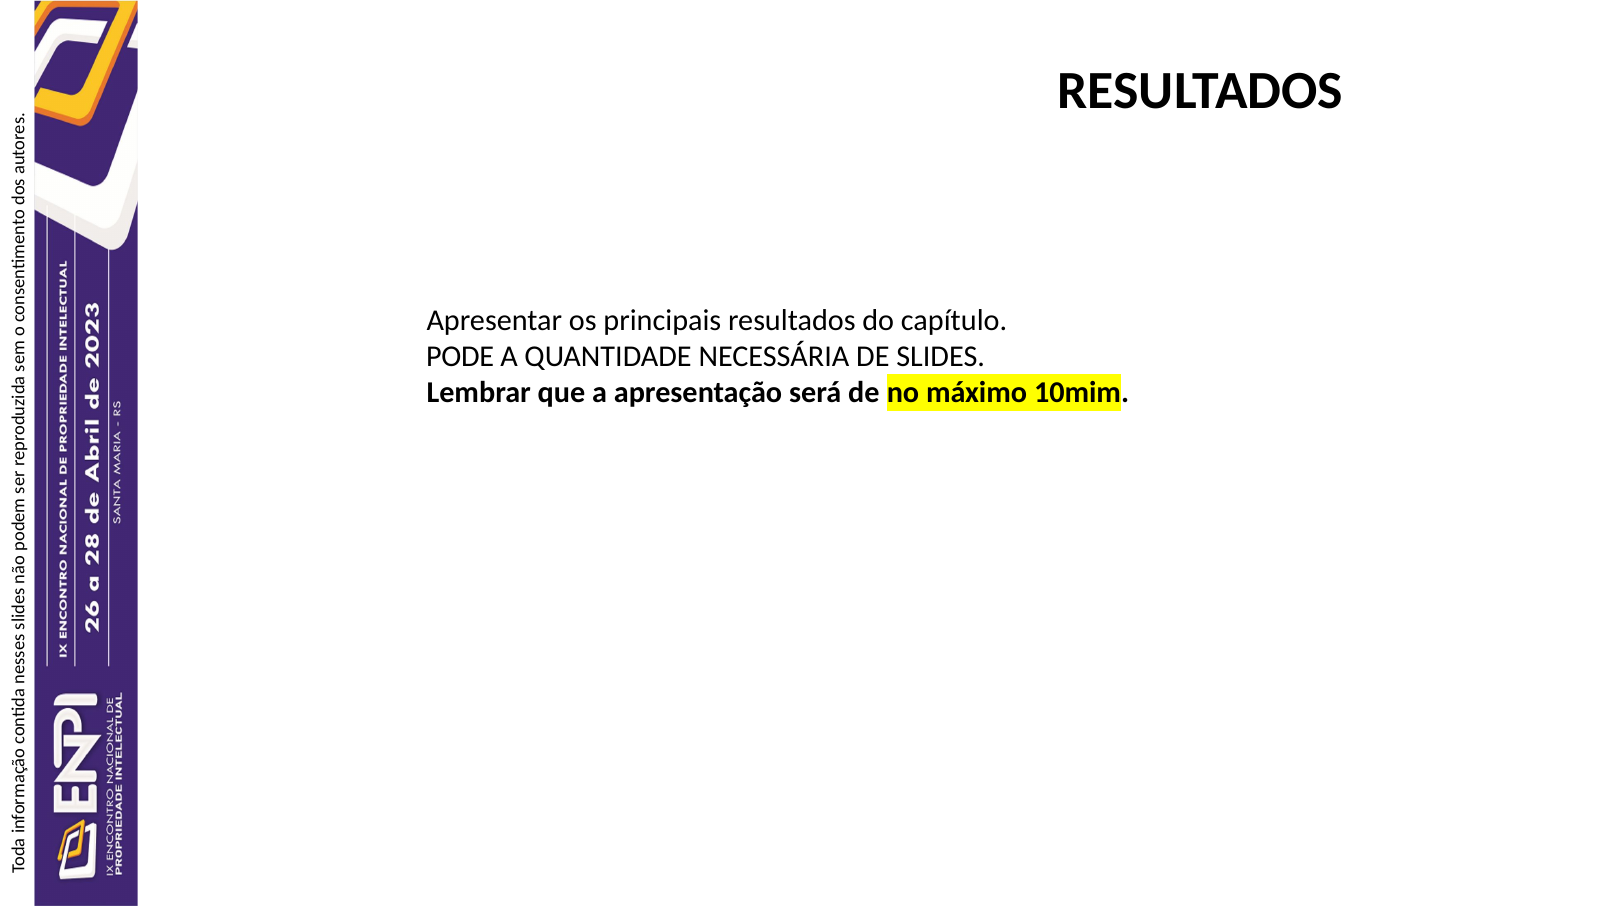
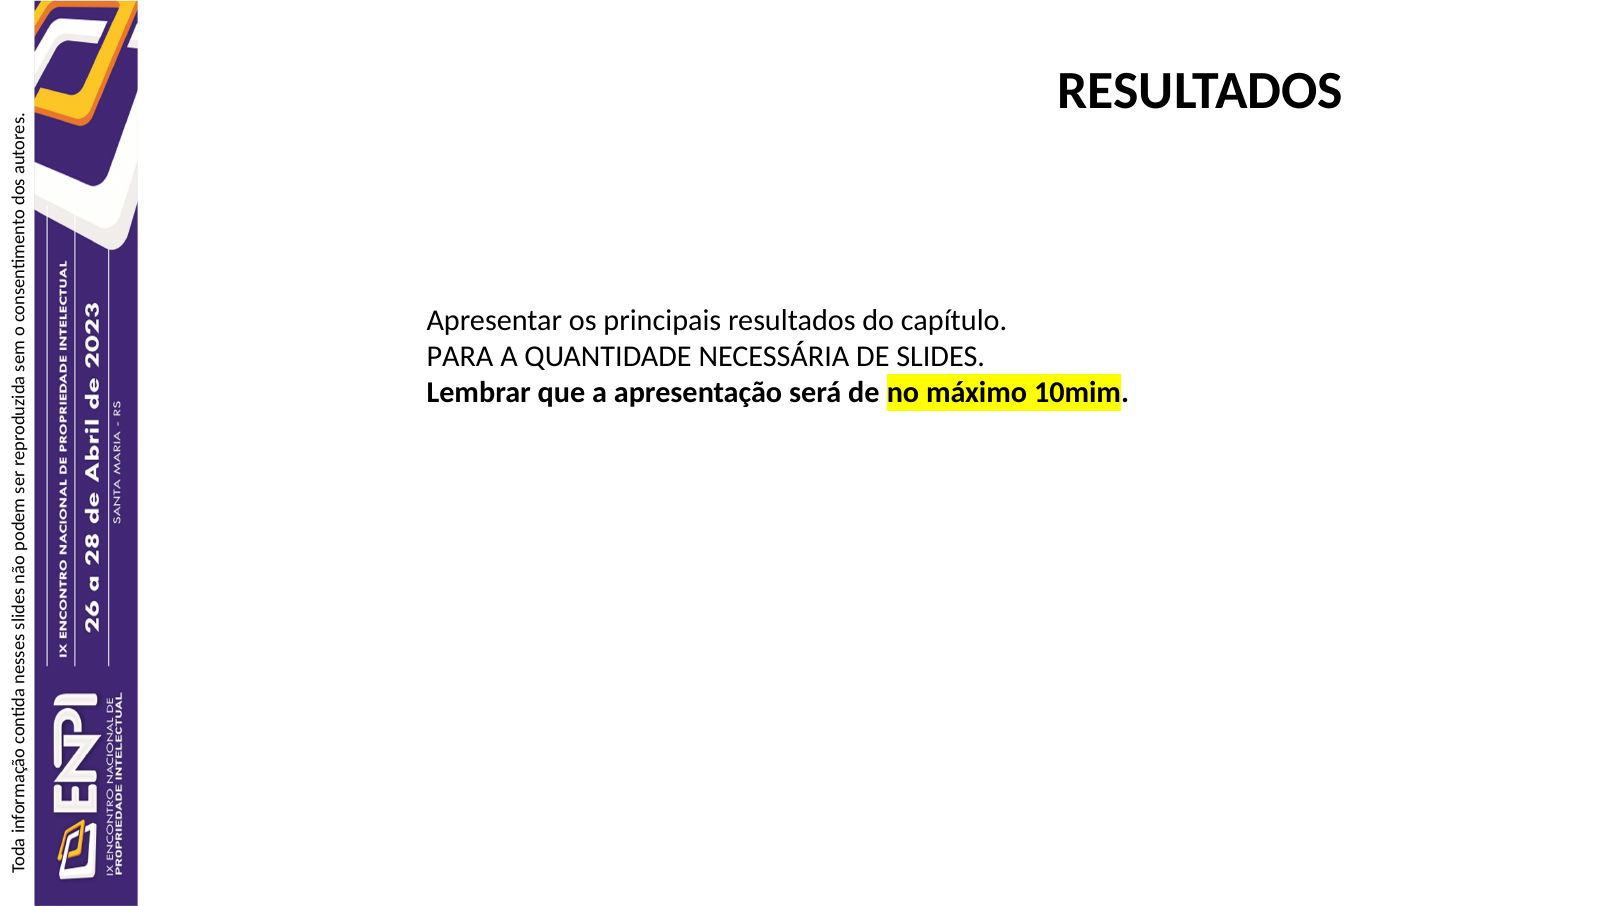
PODE: PODE -> PARA (460, 357)
